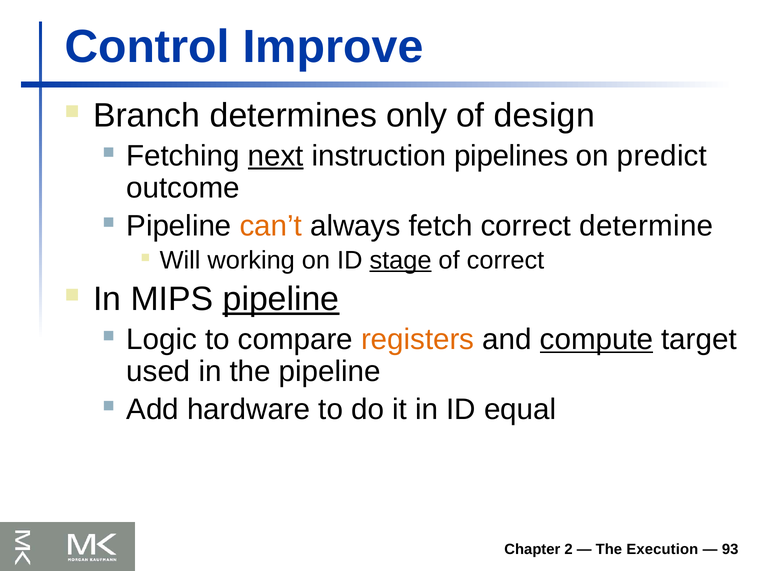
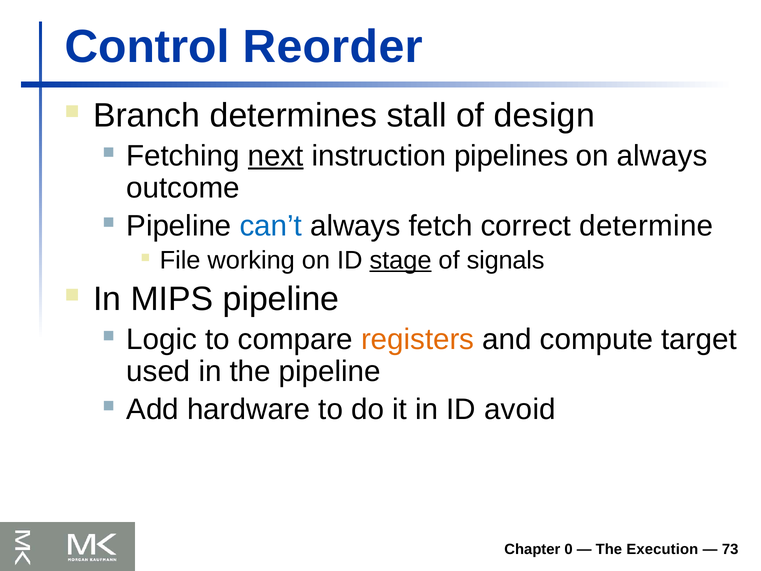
Improve: Improve -> Reorder (333, 47)
only: only -> stall (417, 116)
on predict: predict -> always (662, 156)
can’t colour: orange -> blue (271, 226)
Will: Will -> File (180, 260)
of correct: correct -> signals (506, 260)
pipeline underline: present -> none (281, 299)
compute underline: present -> none (597, 339)
equal: equal -> avoid (520, 409)
2: 2 -> 0 (569, 549)
93: 93 -> 73 (730, 549)
